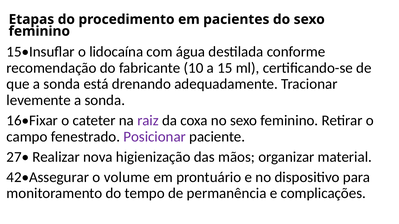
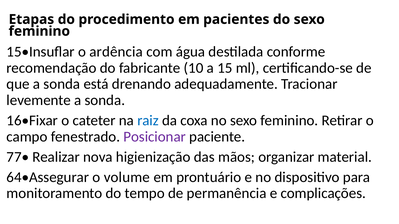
lidocaína: lidocaína -> ardência (116, 52)
raiz colour: purple -> blue (148, 121)
27•: 27• -> 77• (18, 157)
42•Assegurar: 42•Assegurar -> 64•Assegurar (48, 177)
